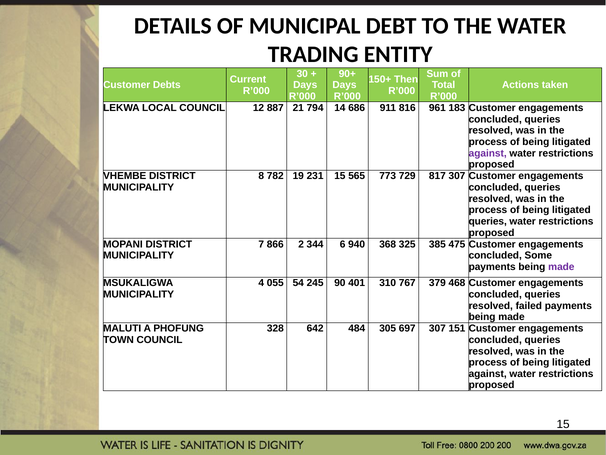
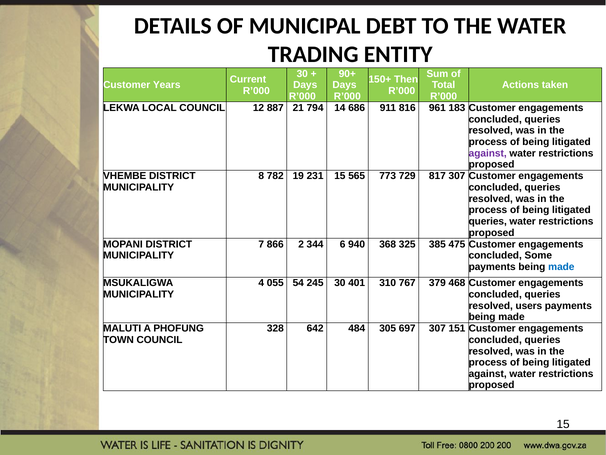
Debts: Debts -> Years (167, 85)
made colour: purple -> blue (561, 267)
245 90: 90 -> 30 (340, 283)
failed: failed -> users (529, 305)
